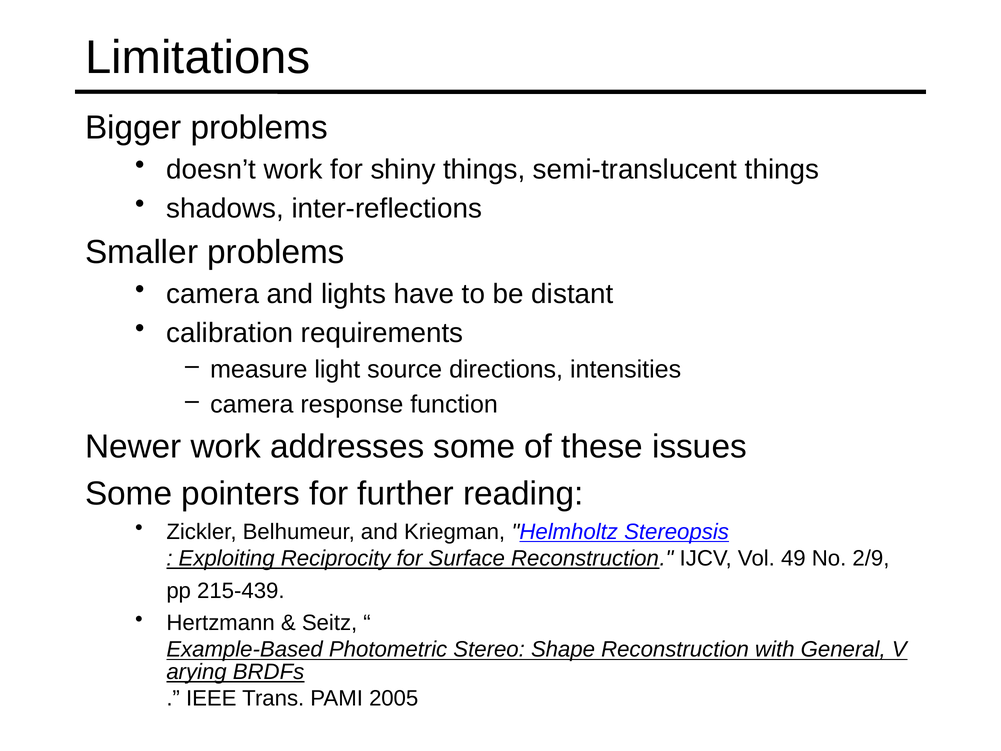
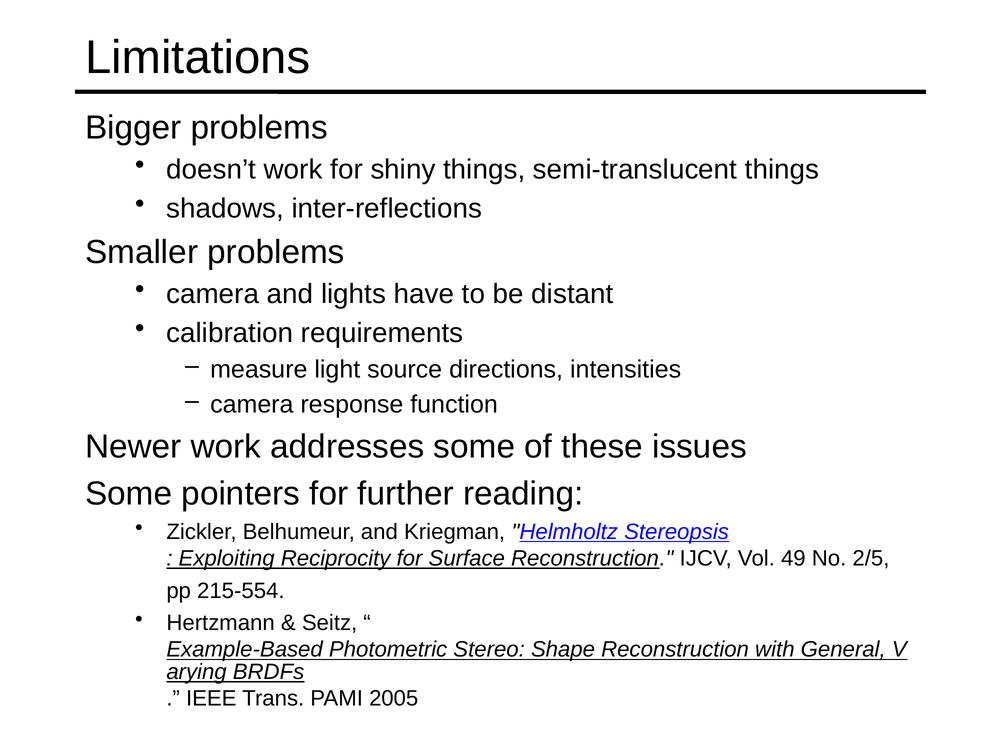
2/9: 2/9 -> 2/5 (871, 558)
215-439: 215-439 -> 215-554 (241, 590)
